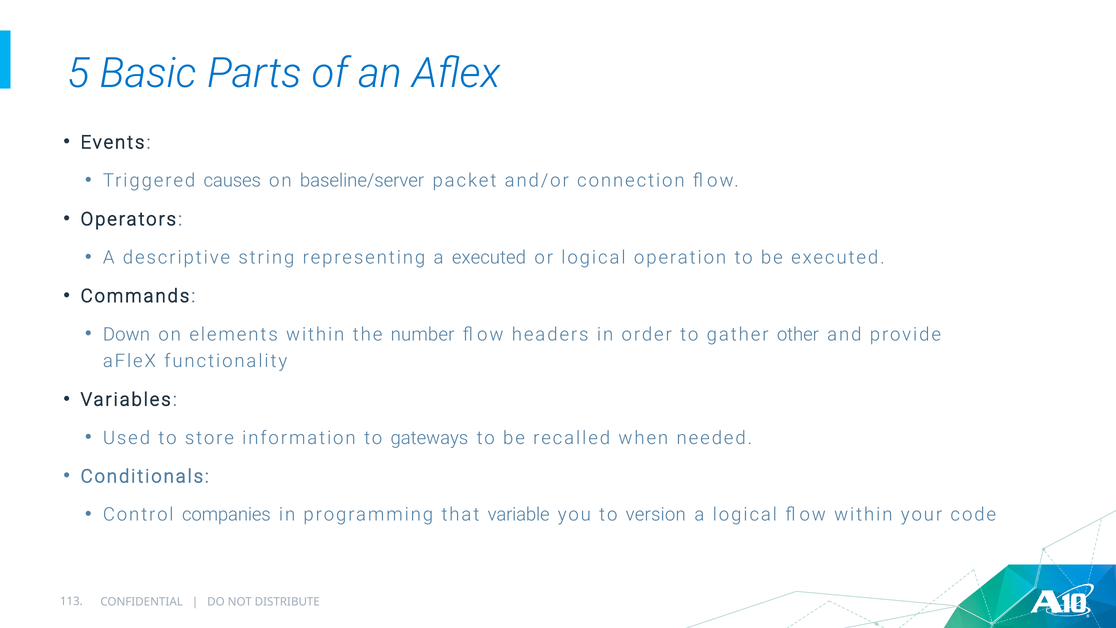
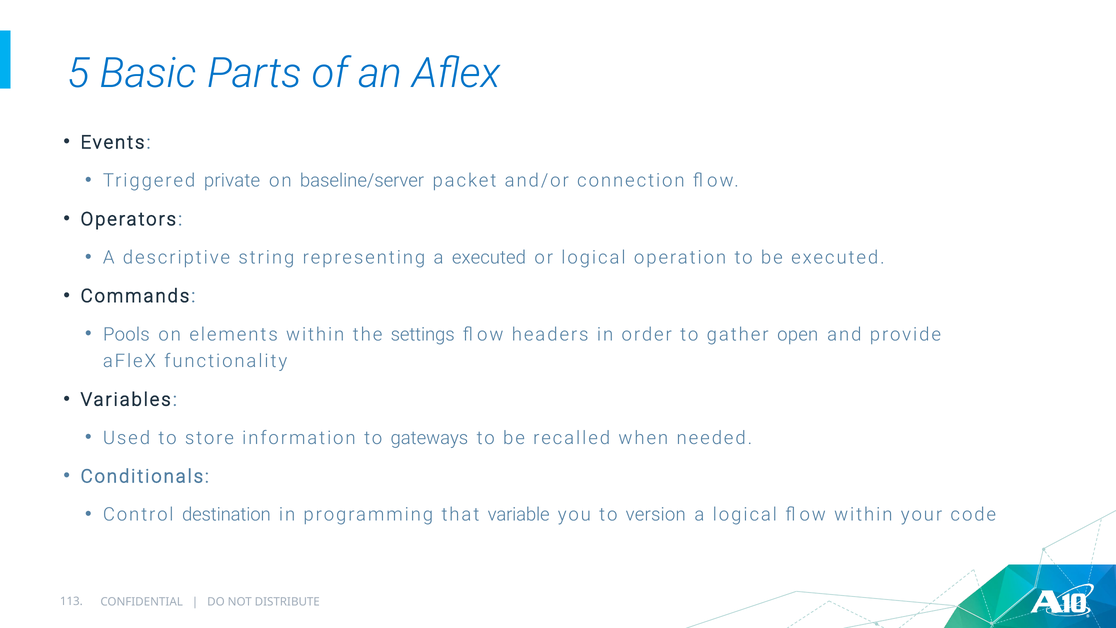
causes: causes -> private (232, 181)
Down: Down -> Pools (126, 334)
number: number -> settings (423, 334)
other: other -> open (798, 334)
companies: companies -> destination (226, 515)
